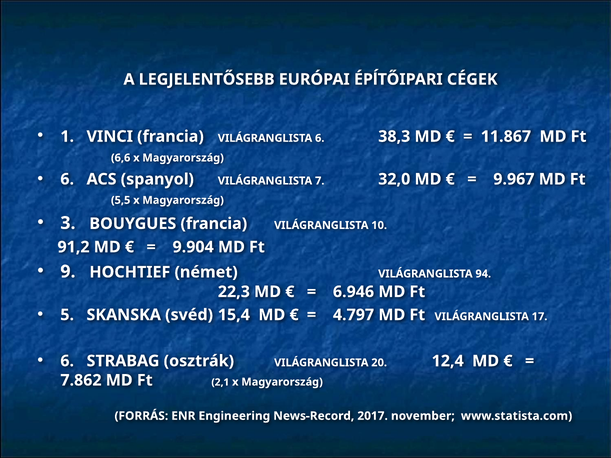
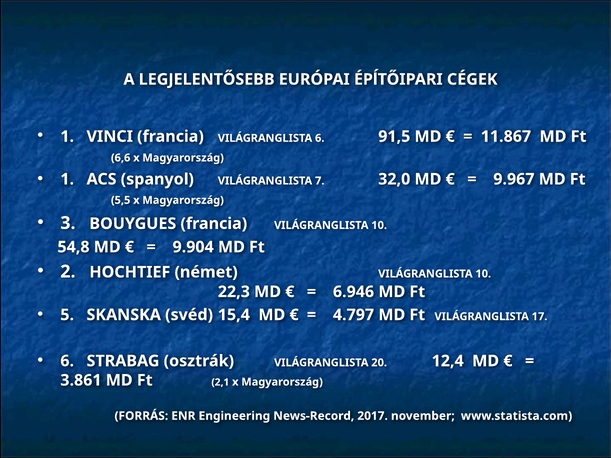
38,3: 38,3 -> 91,5 (394, 137)
6: 6 -> 1 (67, 179)
91,2: 91,2 -> 54,8 (74, 247)
9: 9 -> 2 (68, 272)
német VILÁGRANGLISTA 94: 94 -> 10 (483, 274)
7.862: 7.862 -> 3.861 (81, 380)
